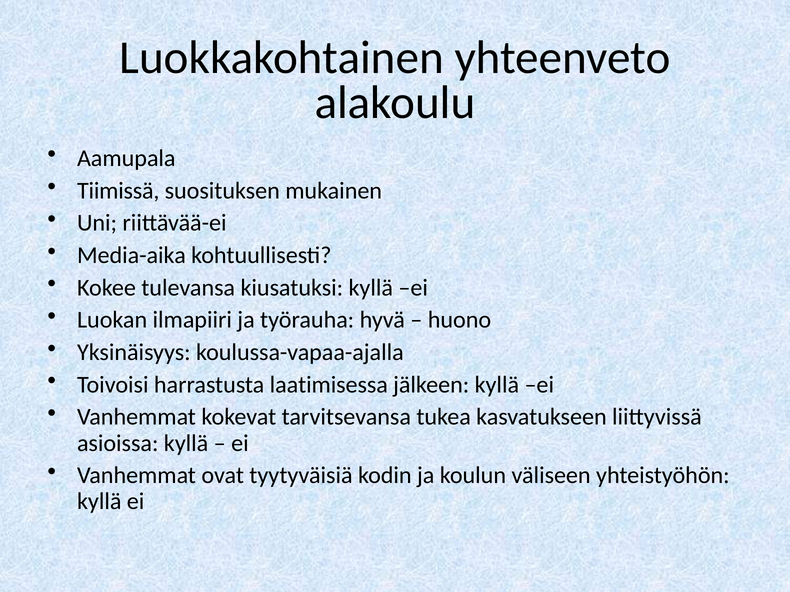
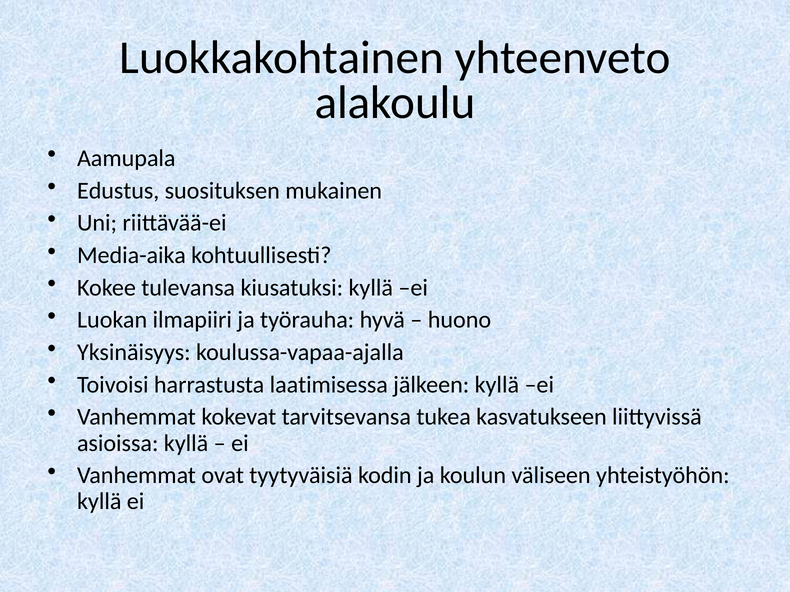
Tiimissä: Tiimissä -> Edustus (118, 191)
